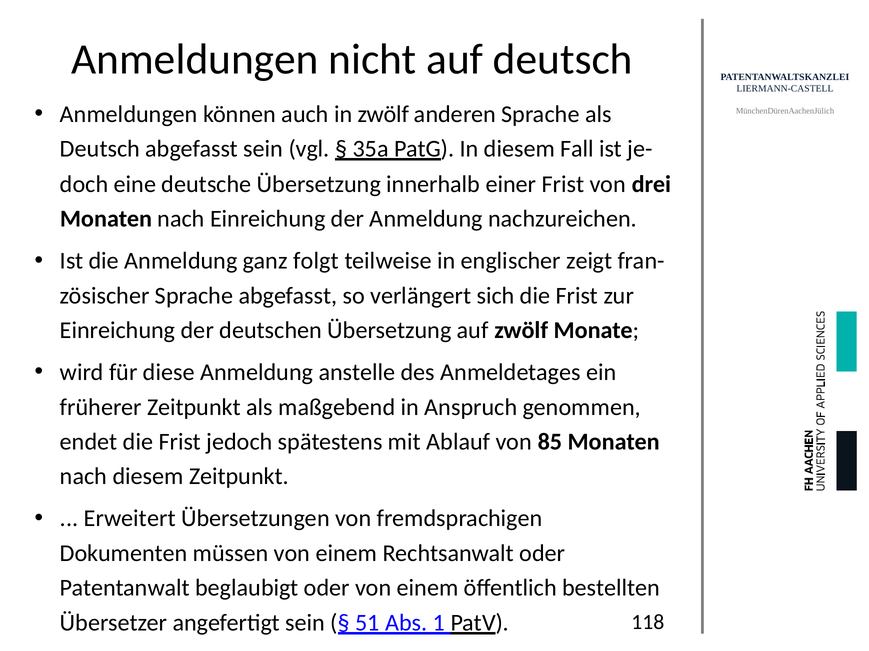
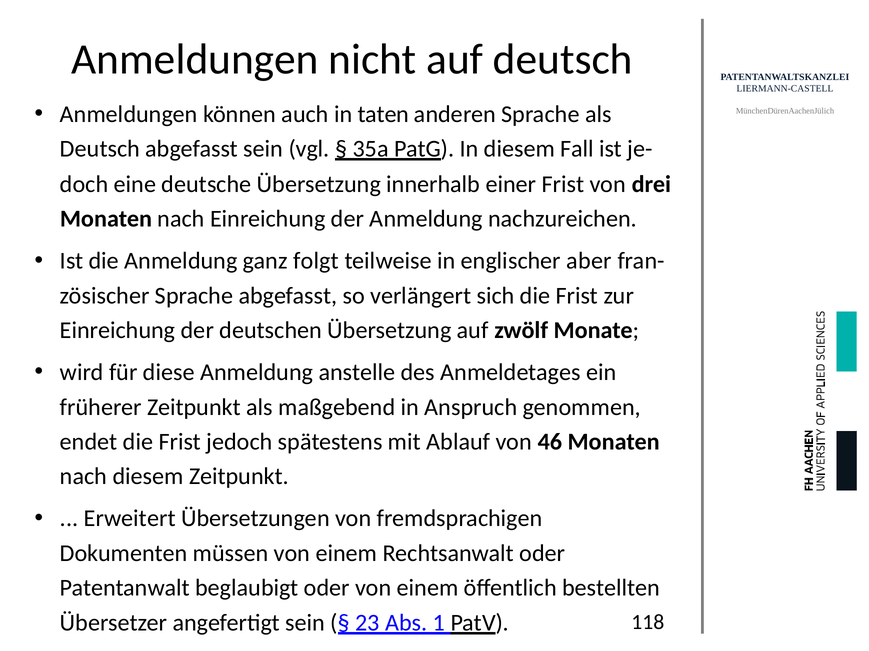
in zwölf: zwölf -> taten (383, 114)
zeigt: zeigt -> aber (589, 261)
85: 85 -> 46 (550, 442)
51: 51 -> 23 (367, 623)
